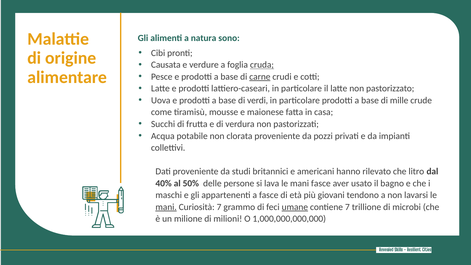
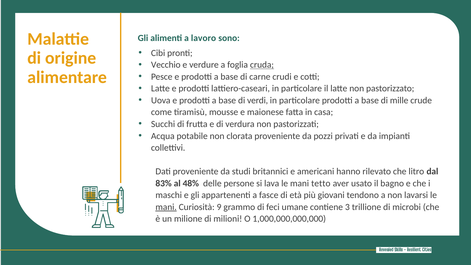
natura: natura -> lavoro (204, 38)
Causata: Causata -> Vecchio (166, 65)
carne underline: present -> none (260, 77)
40%: 40% -> 83% (164, 183)
50%: 50% -> 48% (191, 183)
mani fasce: fasce -> tetto (321, 183)
Curiosità 7: 7 -> 9 (219, 207)
umane underline: present -> none (295, 207)
contiene 7: 7 -> 3 (347, 207)
